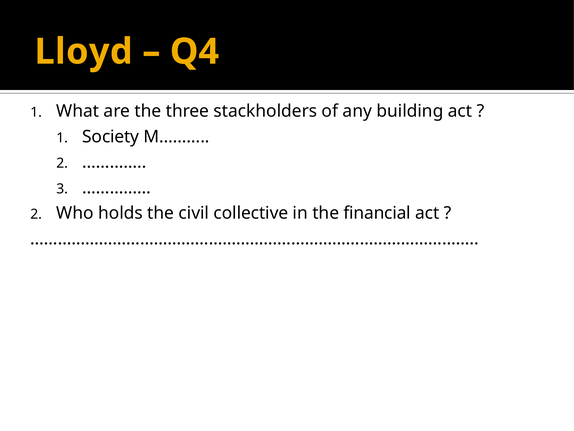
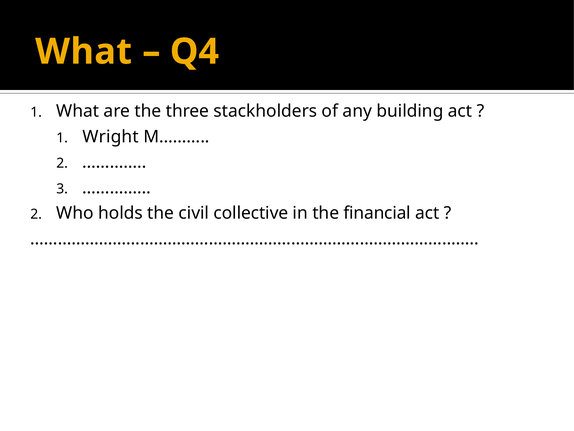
Lloyd: Lloyd -> What (84, 52)
Society: Society -> Wright (111, 137)
